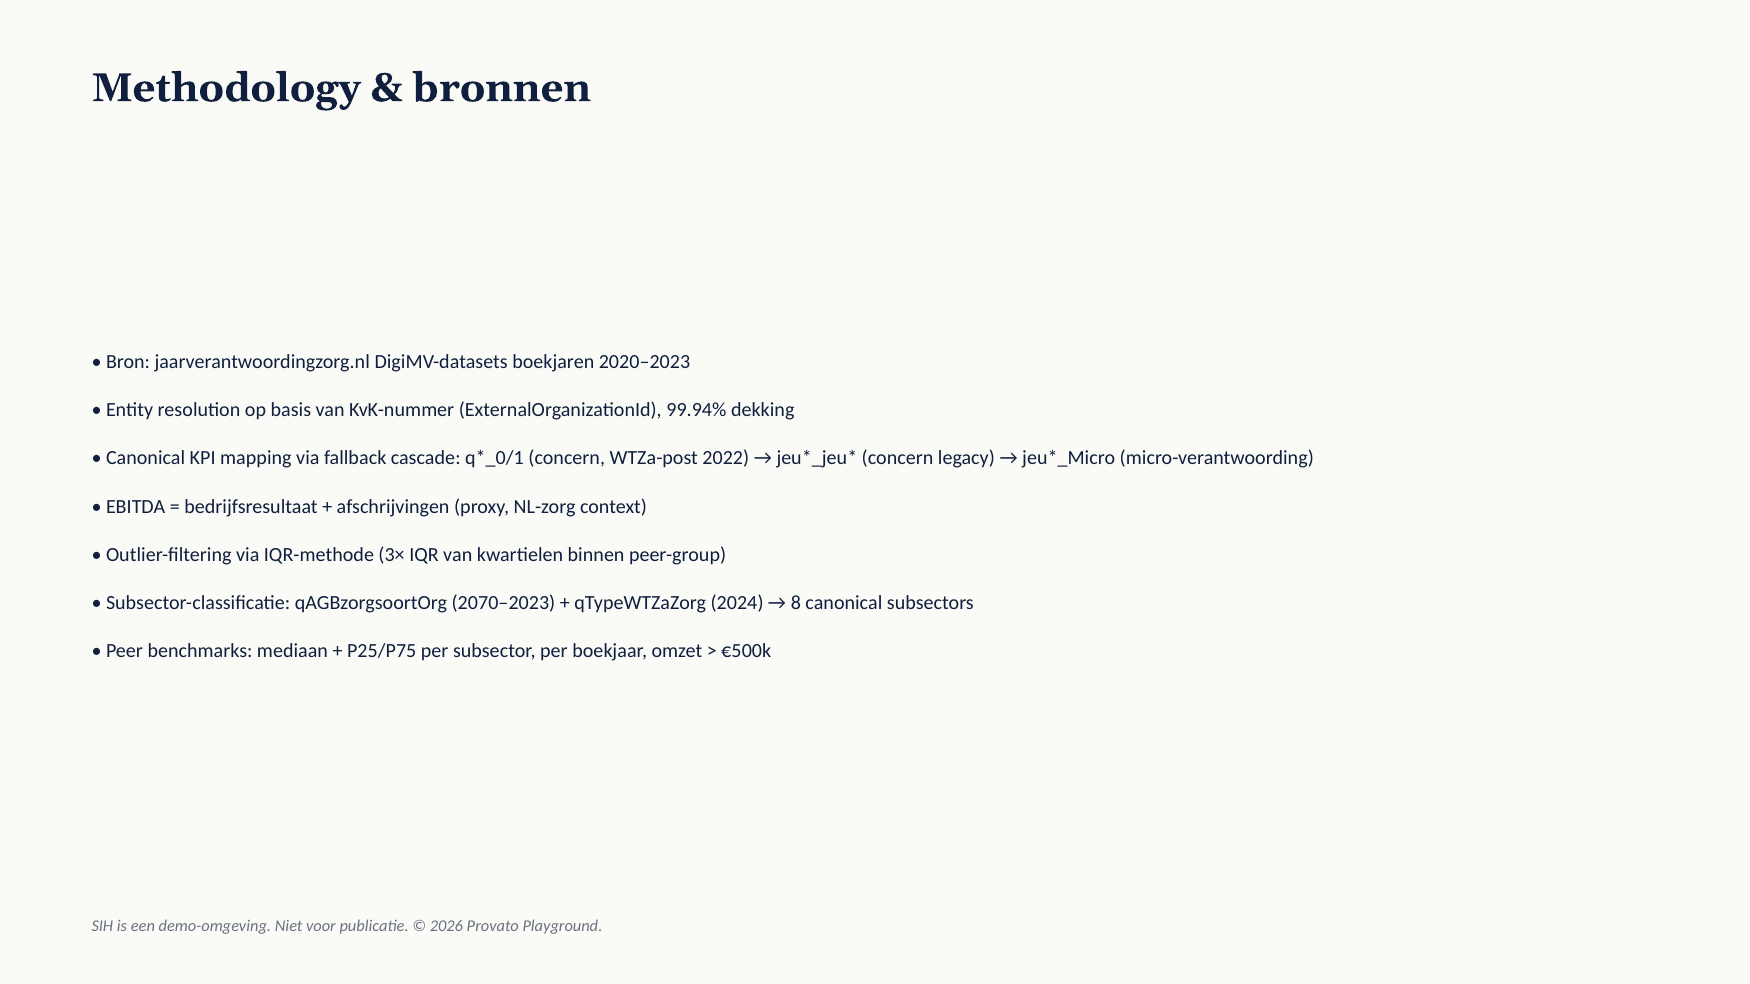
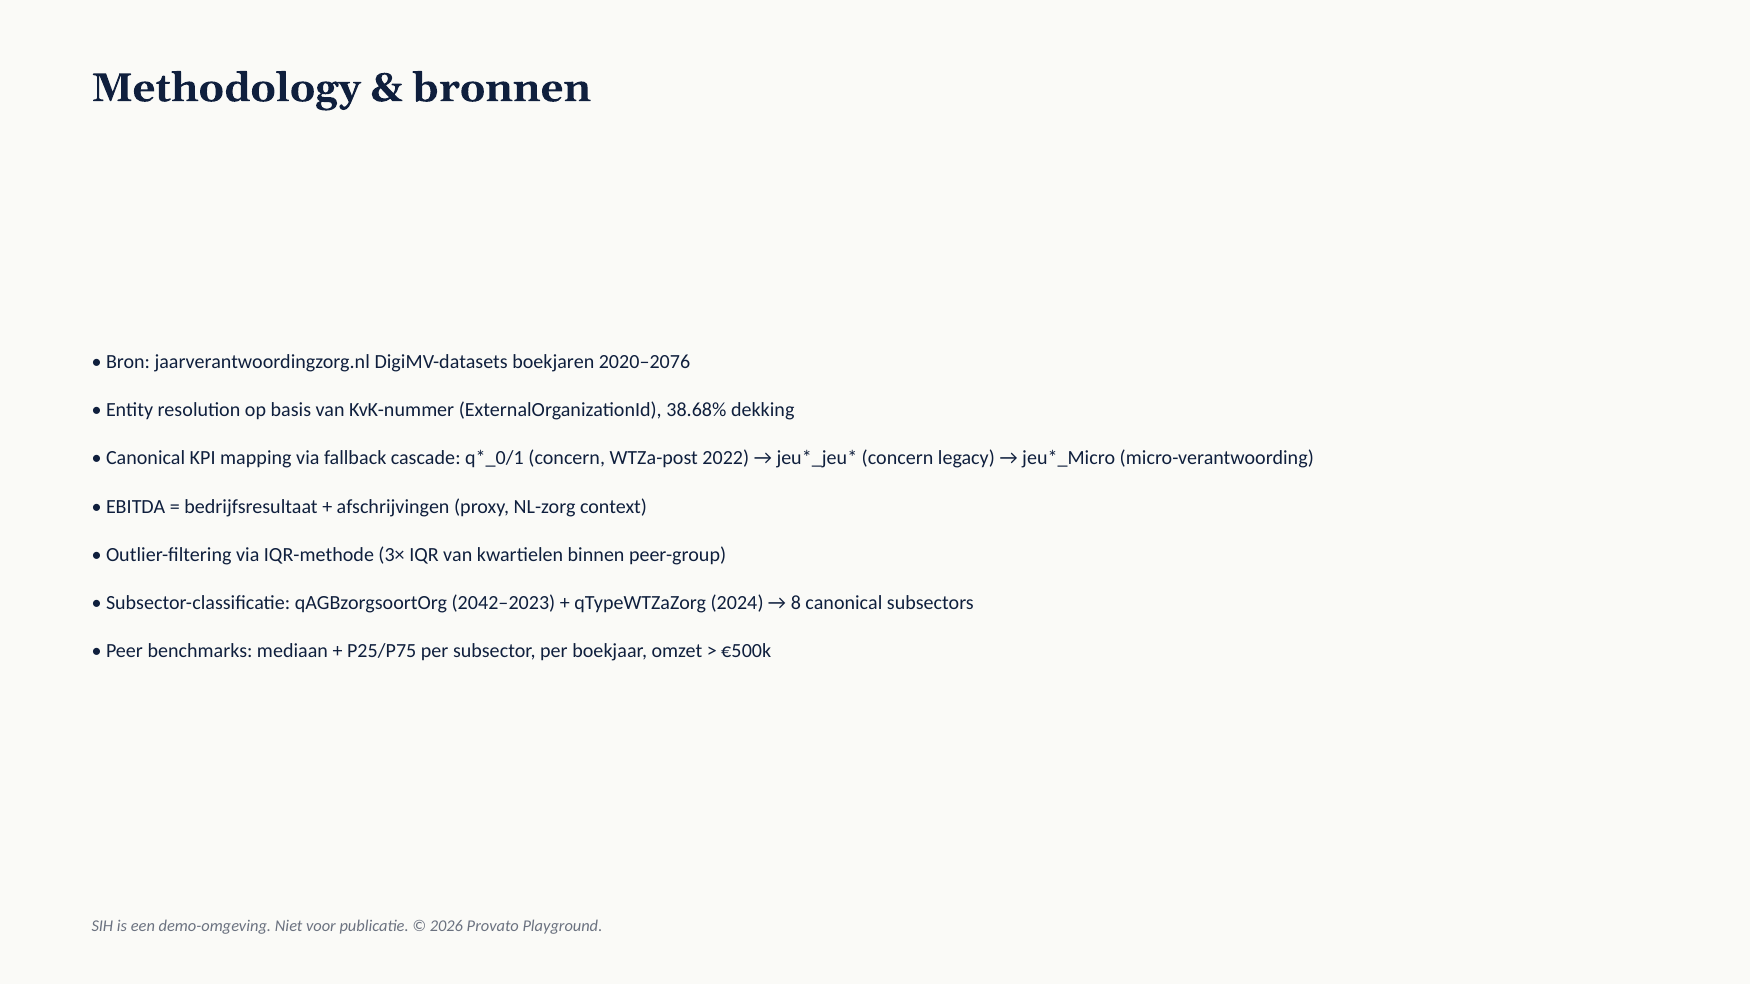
2020–2023: 2020–2023 -> 2020–2076 (645, 362)
99.94%: 99.94% -> 38.68% (696, 410)
2070–2023: 2070–2023 -> 2042–2023 (503, 603)
